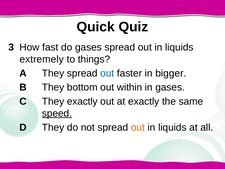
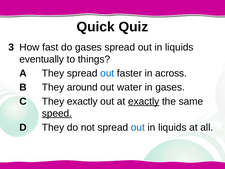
extremely: extremely -> eventually (42, 59)
bigger: bigger -> across (171, 73)
bottom: bottom -> around (82, 87)
within: within -> water (129, 87)
exactly underline: none -> present (144, 101)
out colour: orange -> blue (138, 127)
